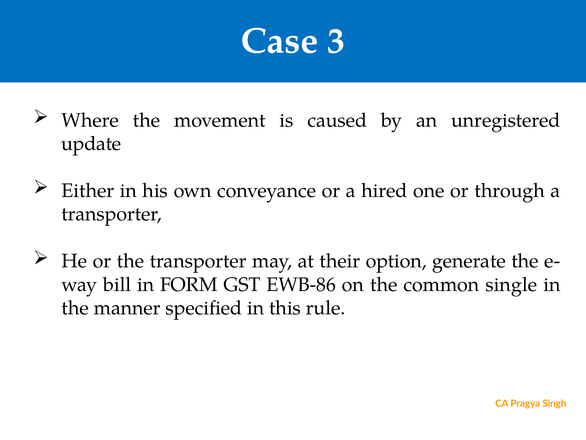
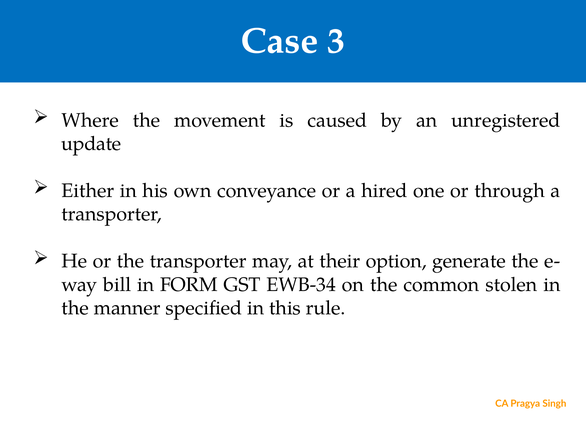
EWB-86: EWB-86 -> EWB-34 (301, 284)
single: single -> stolen (511, 284)
